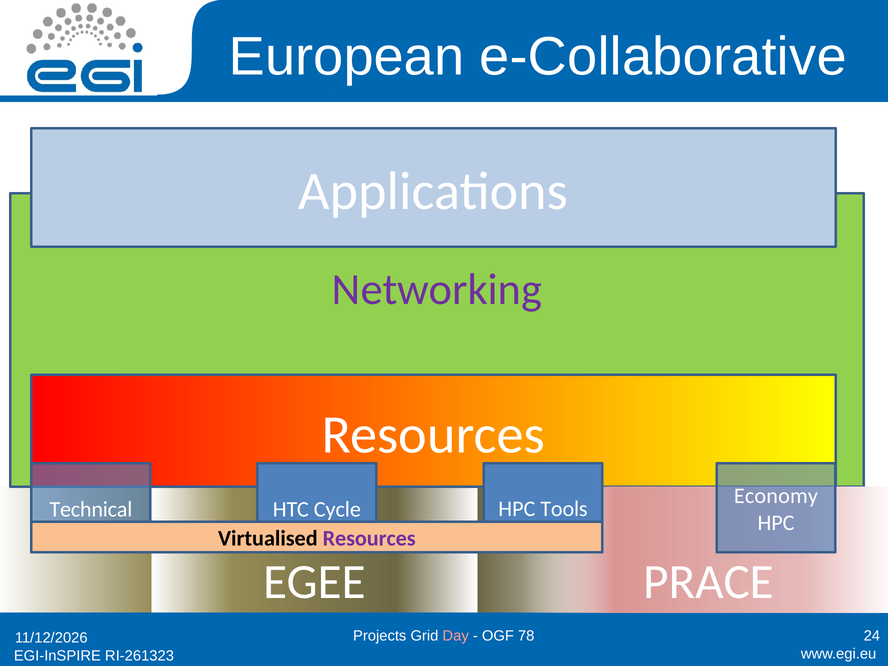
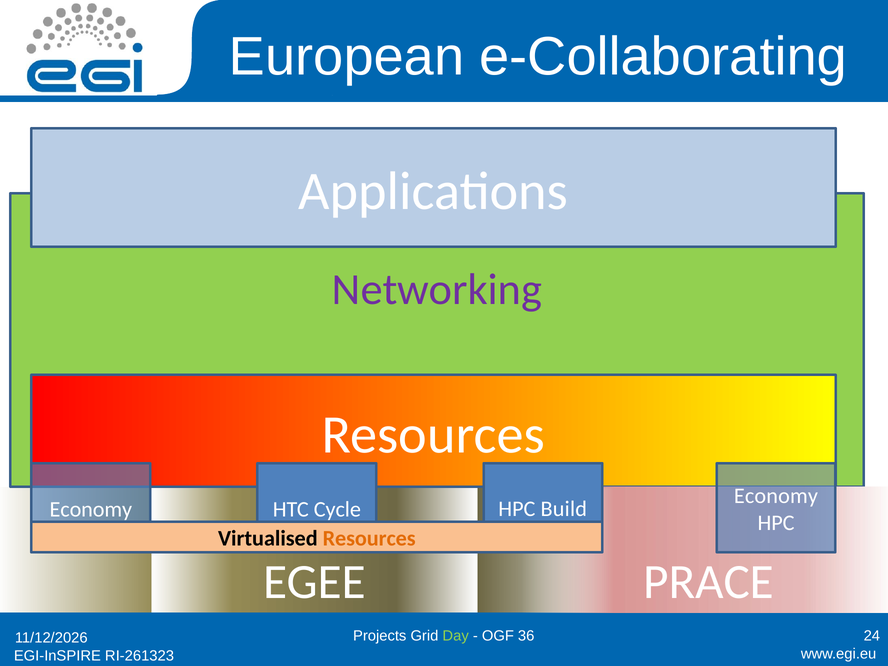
e-Collaborative: e-Collaborative -> e-Collaborating (663, 57)
Tools: Tools -> Build (564, 509)
Technical: Technical -> Economy (91, 509)
Resources colour: purple -> orange (369, 539)
Day colour: pink -> light green (456, 636)
78: 78 -> 36 (526, 636)
